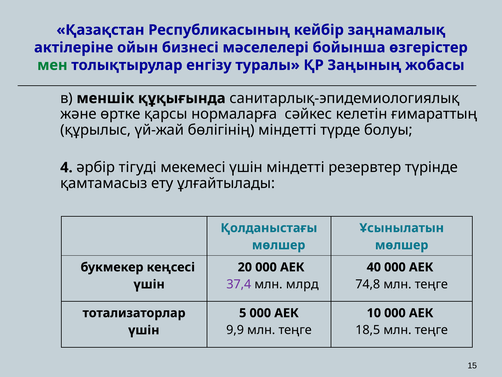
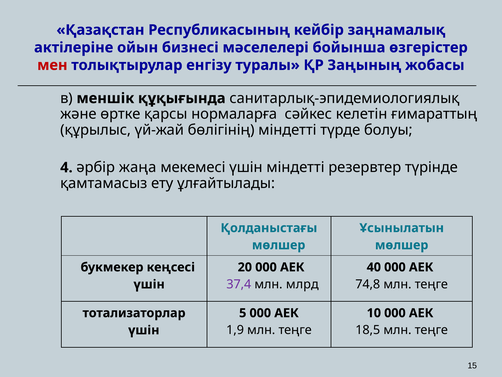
мен colour: green -> red (52, 65)
тігуді: тігуді -> жаңа (138, 167)
9,9: 9,9 -> 1,9 (235, 330)
